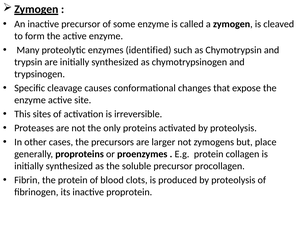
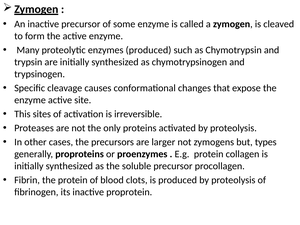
enzymes identified: identified -> produced (148, 50)
place: place -> types (266, 142)
